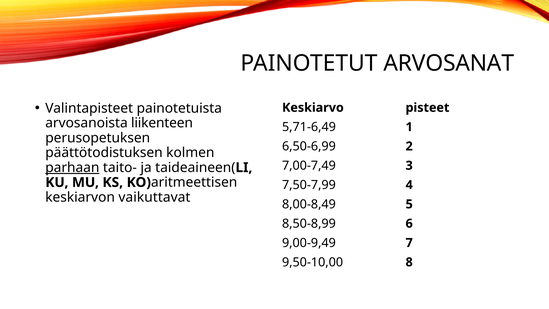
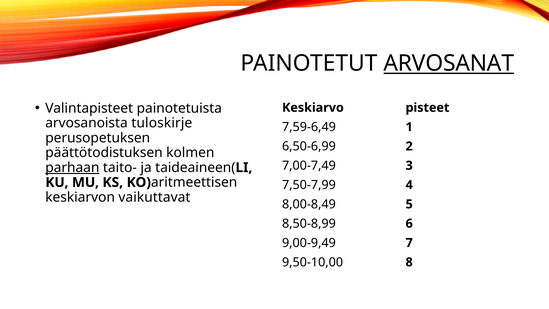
ARVOSANAT underline: none -> present (449, 63)
liikenteen: liikenteen -> tuloskirje (162, 123)
5,71-6,49: 5,71-6,49 -> 7,59-6,49 (309, 127)
